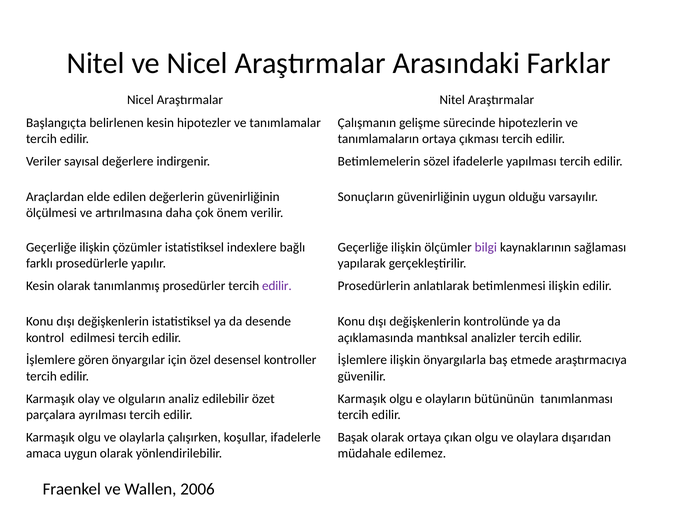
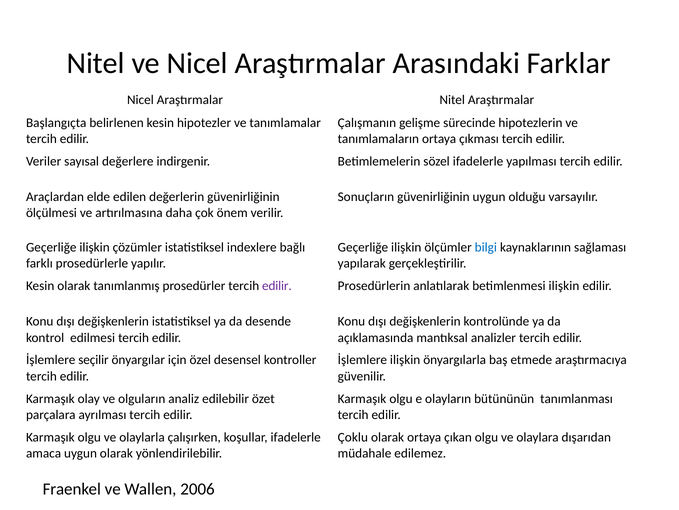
bilgi colour: purple -> blue (486, 247)
gören: gören -> seçilir (93, 360)
Başak: Başak -> Çoklu (353, 437)
